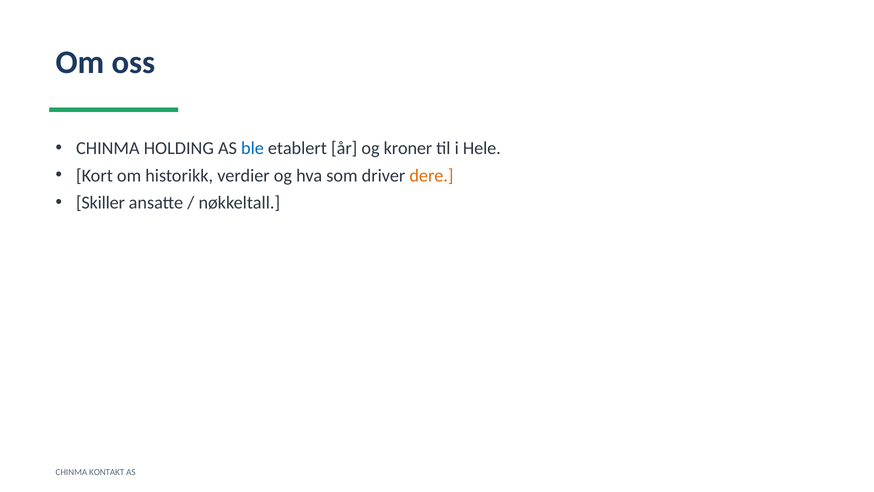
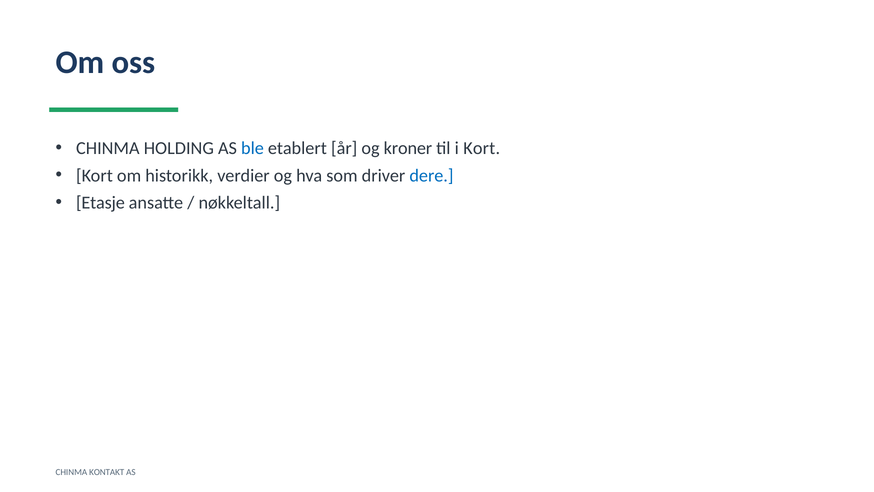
i Hele: Hele -> Kort (482, 148)
dere colour: orange -> blue (431, 175)
Skiller: Skiller -> Etasje (100, 203)
